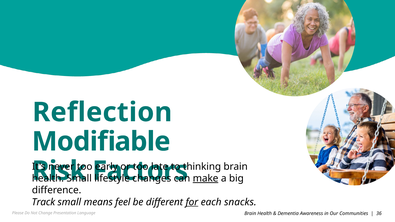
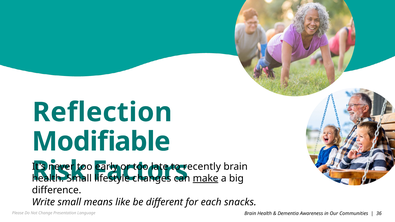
thinking: thinking -> recently (202, 167)
Track: Track -> Write (43, 202)
feel: feel -> like (123, 202)
for underline: present -> none (192, 202)
